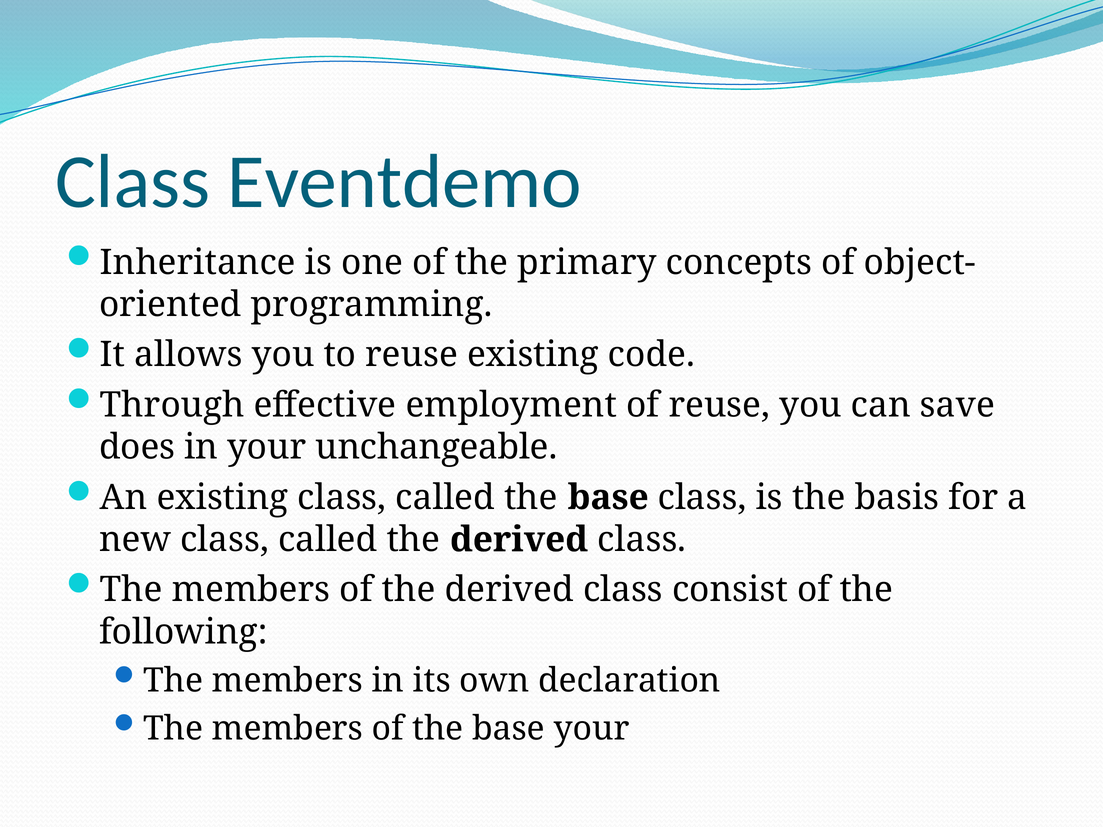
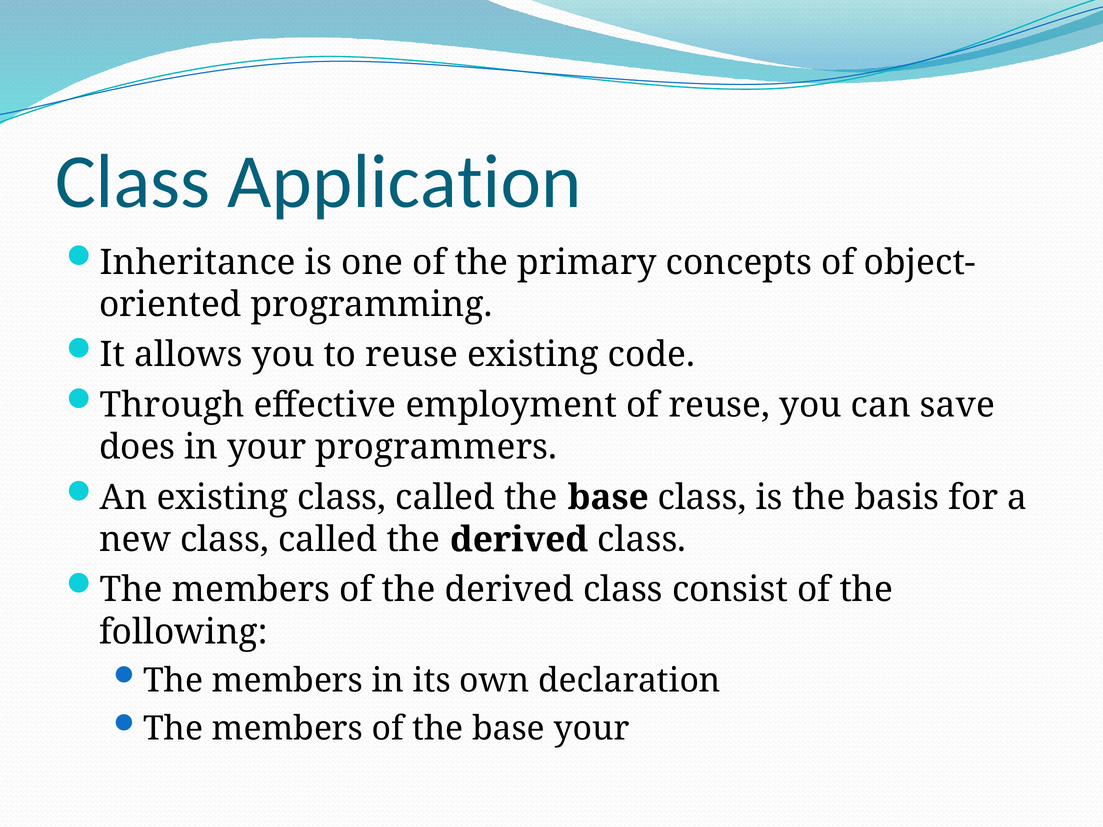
Eventdemo: Eventdemo -> Application (404, 182)
unchangeable: unchangeable -> programmers (436, 447)
